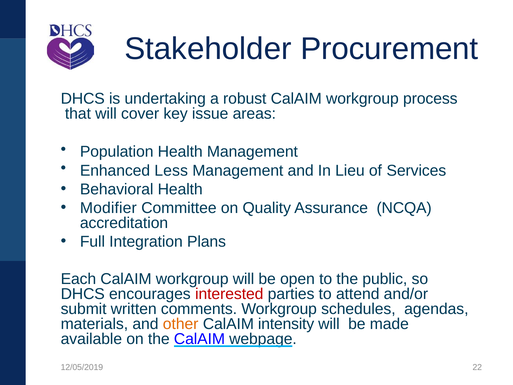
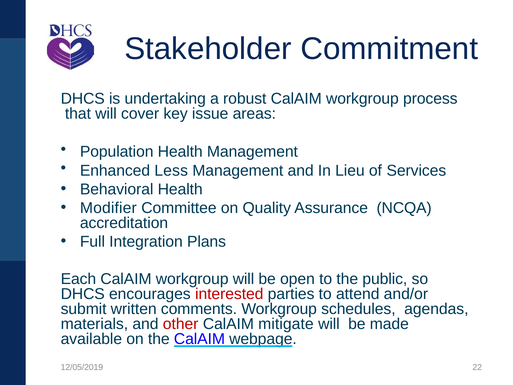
Procurement: Procurement -> Commitment (389, 49)
other colour: orange -> red (181, 324)
intensity: intensity -> mitigate (286, 324)
